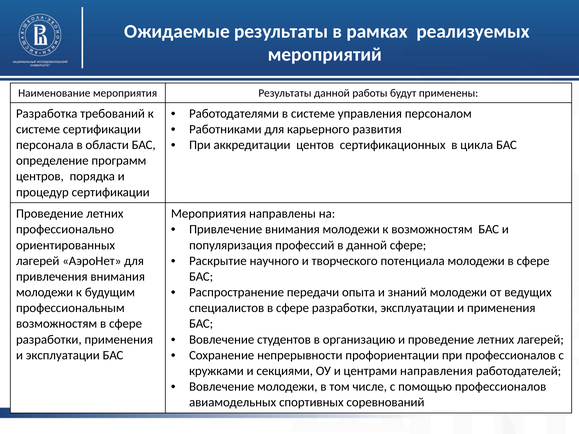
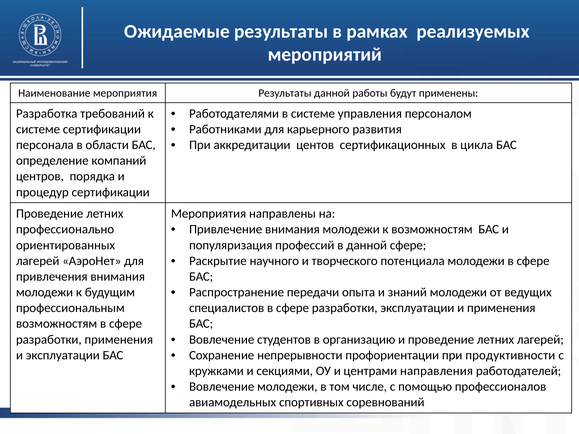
программ: программ -> компаний (119, 161)
при профессионалов: профессионалов -> продуктивности (510, 355)
